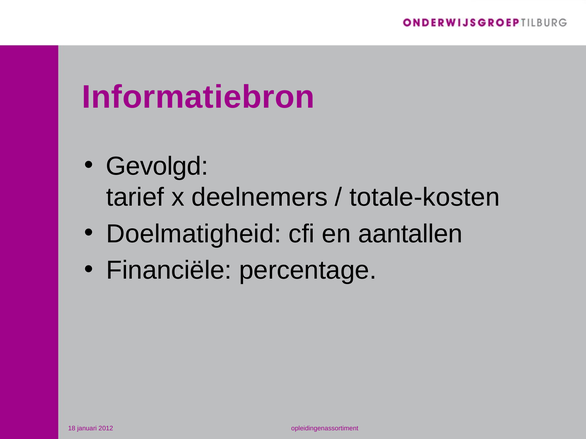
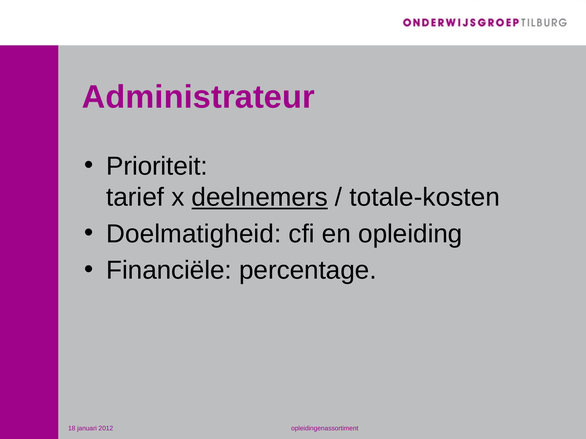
Informatiebron: Informatiebron -> Administrateur (198, 97)
Gevolgd: Gevolgd -> Prioriteit (157, 166)
deelnemers underline: none -> present (260, 198)
aantallen: aantallen -> opleiding (410, 234)
